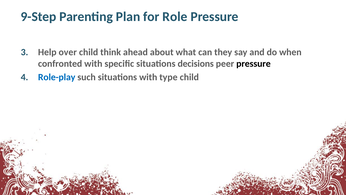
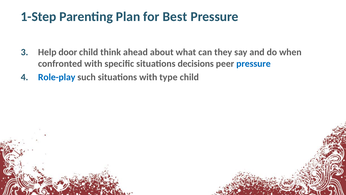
9-Step: 9-Step -> 1-Step (39, 17)
Role: Role -> Best (175, 17)
over: over -> door (68, 52)
pressure colour: black -> blue (253, 64)
